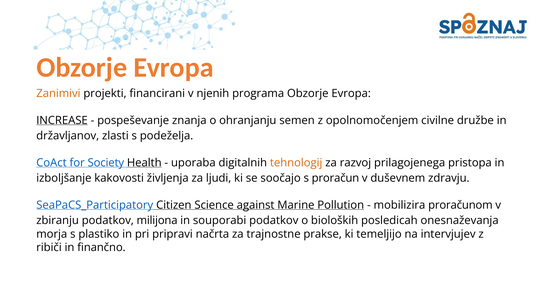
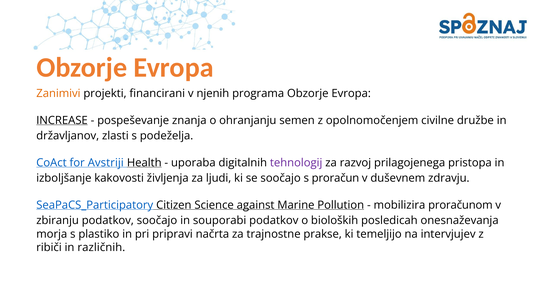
Society: Society -> Avstriji (106, 163)
tehnologij colour: orange -> purple (296, 163)
podatkov milijona: milijona -> soočajo (157, 220)
finančno: finančno -> različnih (101, 247)
